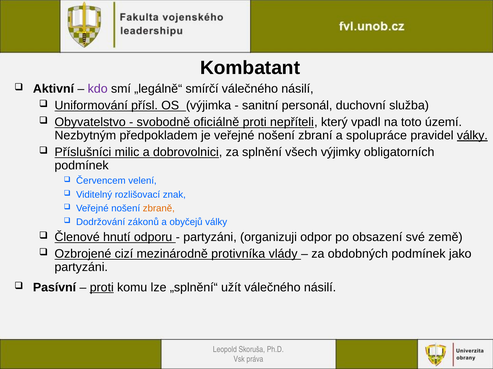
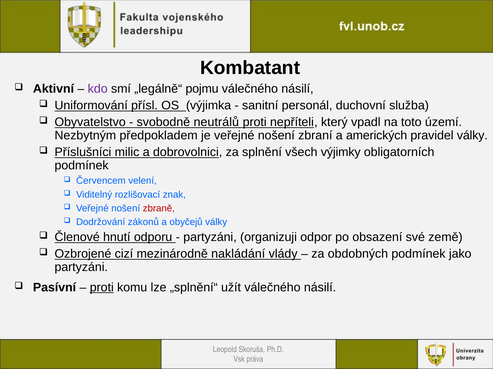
smírčí: smírčí -> pojmu (202, 89)
oficiálně: oficiálně -> neutrálů (216, 123)
spolupráce: spolupráce -> amerických (377, 136)
války underline: present -> none (472, 136)
zbraně colour: orange -> red (159, 209)
protivníka: protivníka -> nakládání (238, 254)
